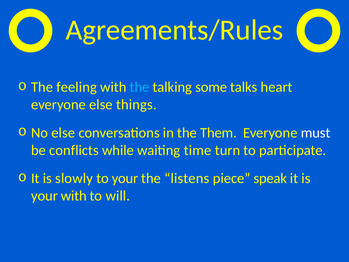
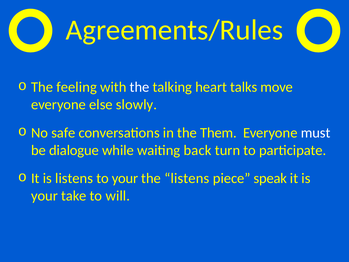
the colour: light blue -> white (140, 87)
some: some -> heart (211, 87)
heart: heart -> move (277, 87)
things: things -> slowly (136, 105)
No else: else -> safe (63, 133)
conflicts: conflicts -> dialogue (74, 150)
time: time -> back (198, 150)
is slowly: slowly -> listens (74, 178)
your with: with -> take (74, 196)
